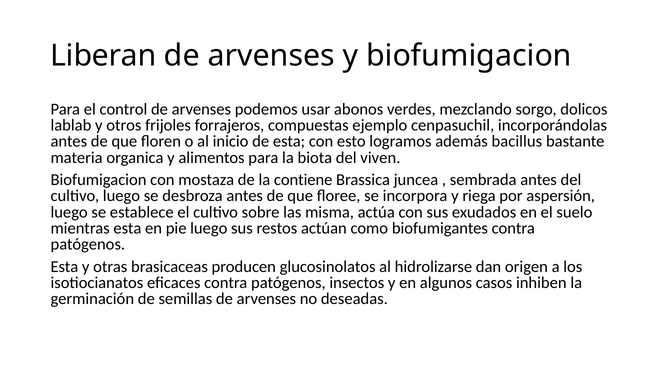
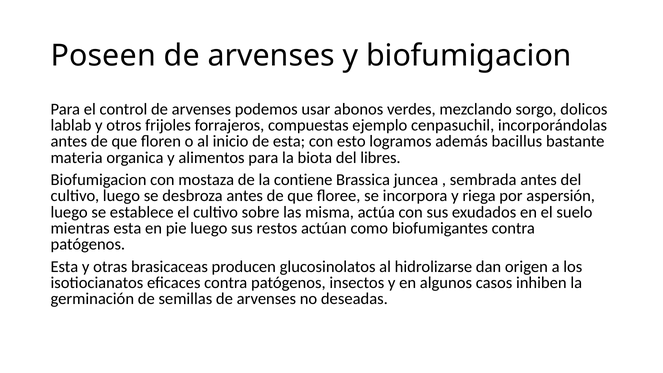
Liberan: Liberan -> Poseen (103, 56)
viven: viven -> libres (380, 158)
